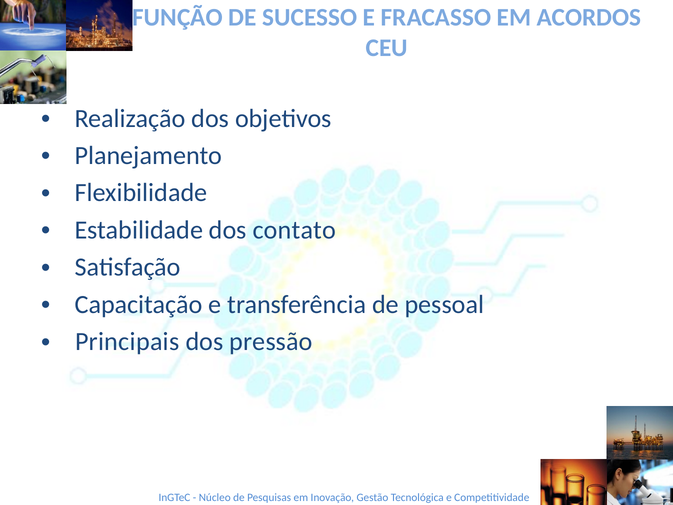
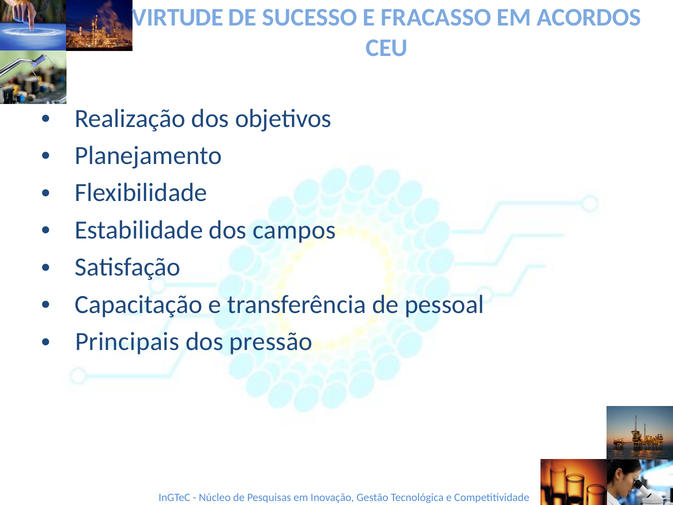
FUNÇÃO: FUNÇÃO -> VIRTUDE (178, 17)
contato: contato -> campos (294, 230)
